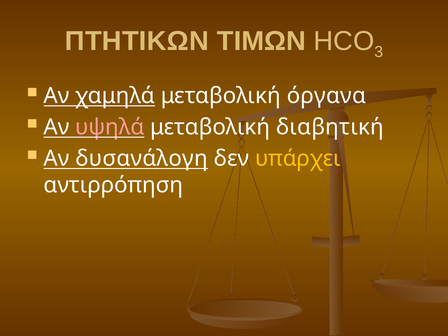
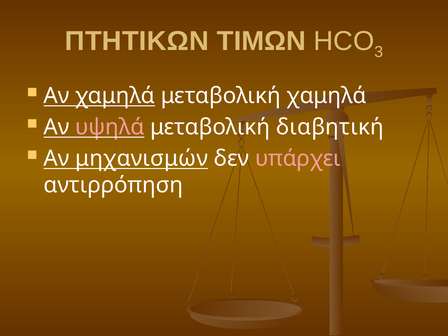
μεταβολική όργανα: όργανα -> χαμηλά (327, 96)
δυσανάλογη: δυσανάλογη -> μηχανισμών (142, 158)
υπάρχει colour: yellow -> pink (298, 158)
